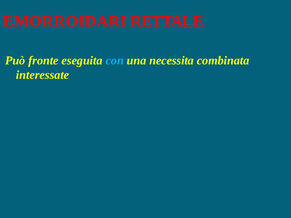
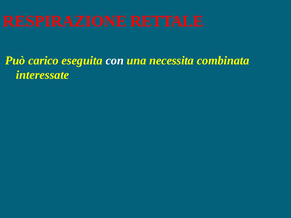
EMORROIDARI: EMORROIDARI -> RESPIRAZIONE (65, 21)
fronte: fronte -> carico (43, 61)
con colour: light blue -> white (115, 61)
